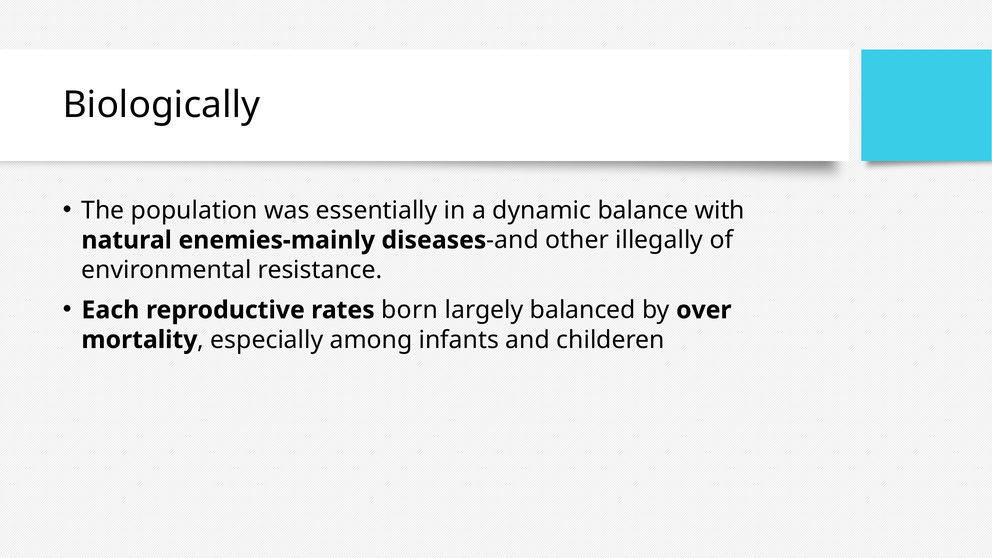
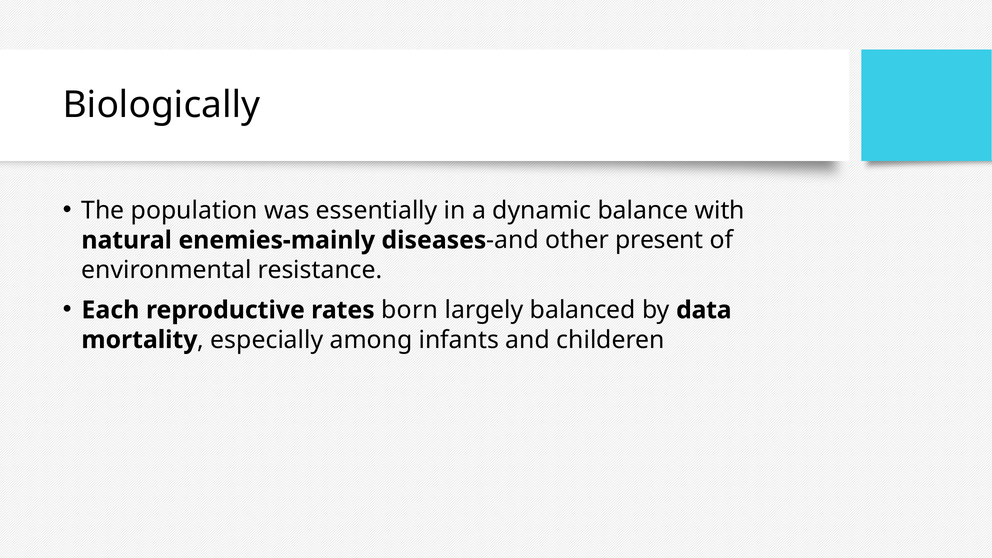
illegally: illegally -> present (659, 240)
over: over -> data (704, 310)
